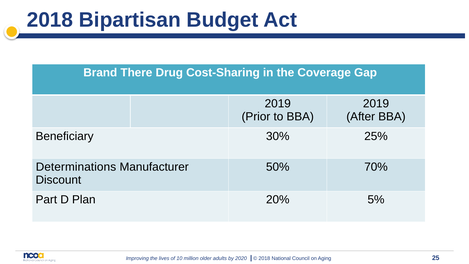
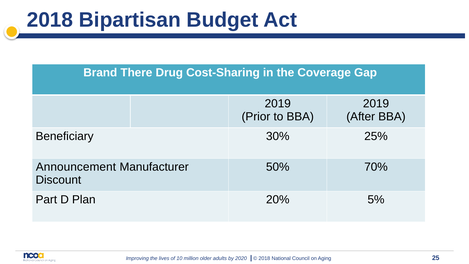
Determinations: Determinations -> Announcement (76, 167)
